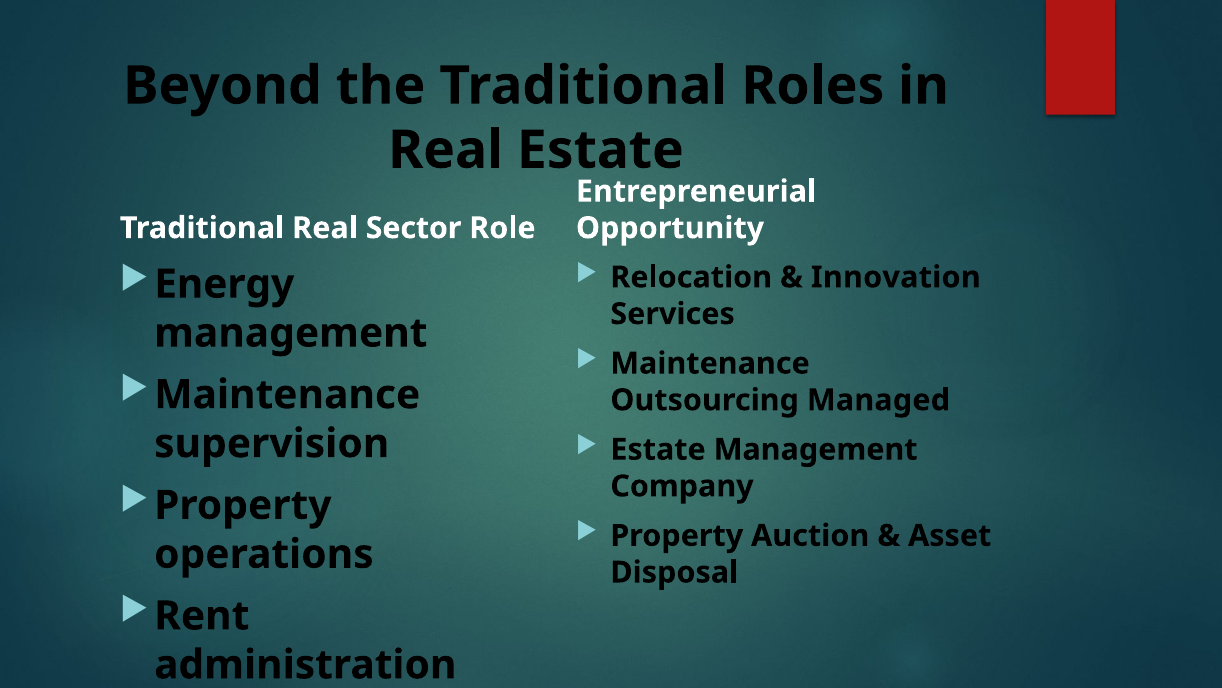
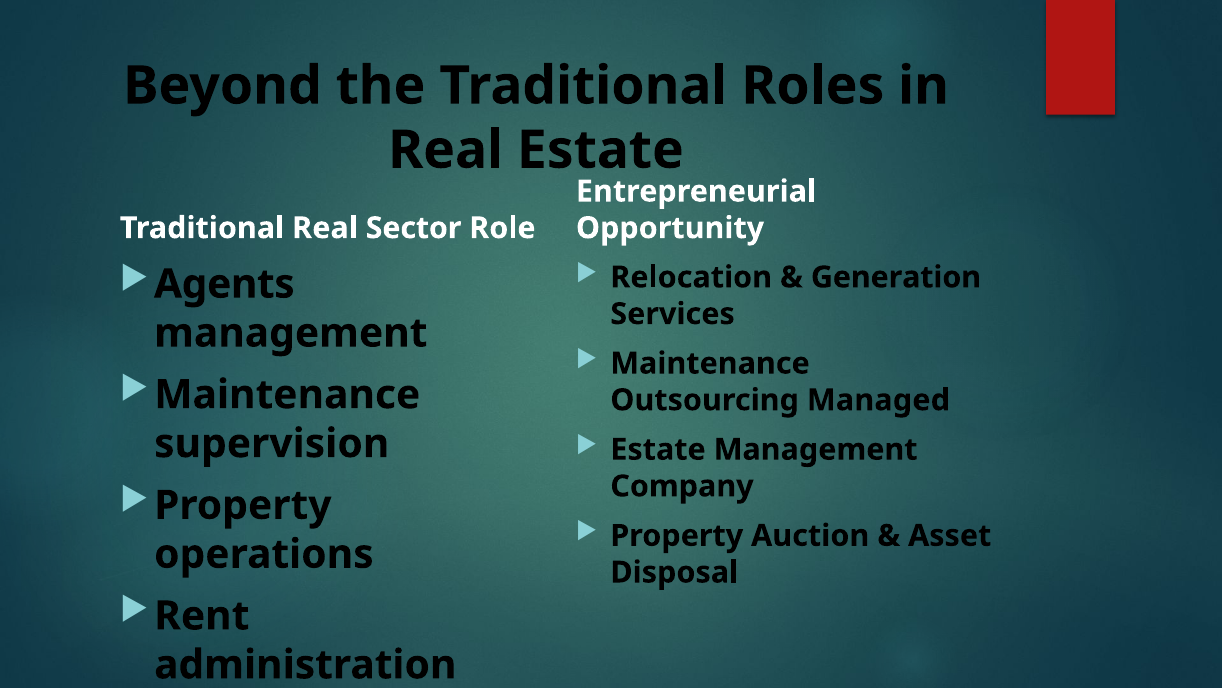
Innovation: Innovation -> Generation (896, 277)
Energy: Energy -> Agents (224, 284)
